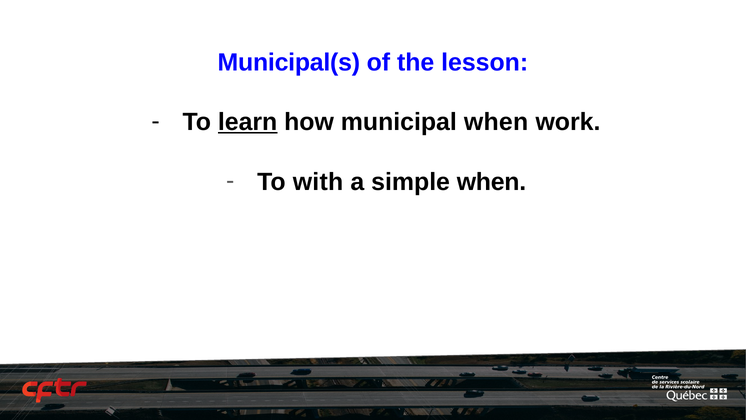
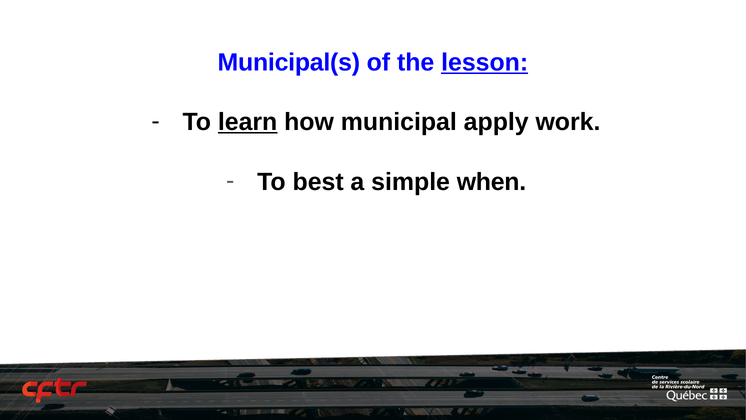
lesson underline: none -> present (485, 62)
municipal when: when -> apply (496, 122)
with: with -> best (318, 182)
